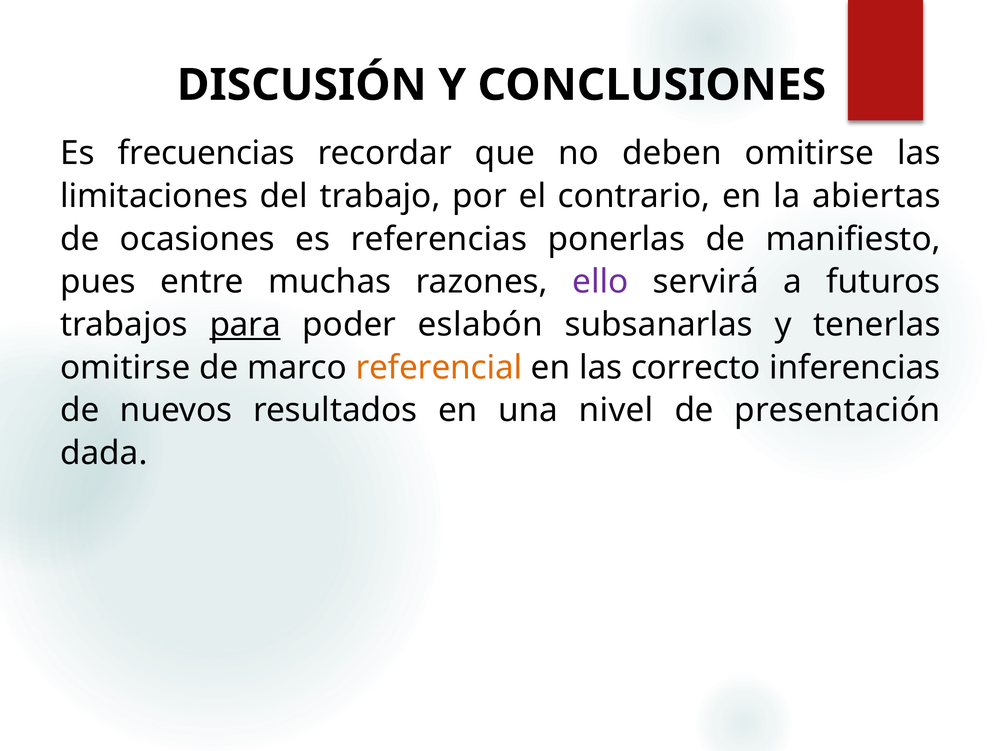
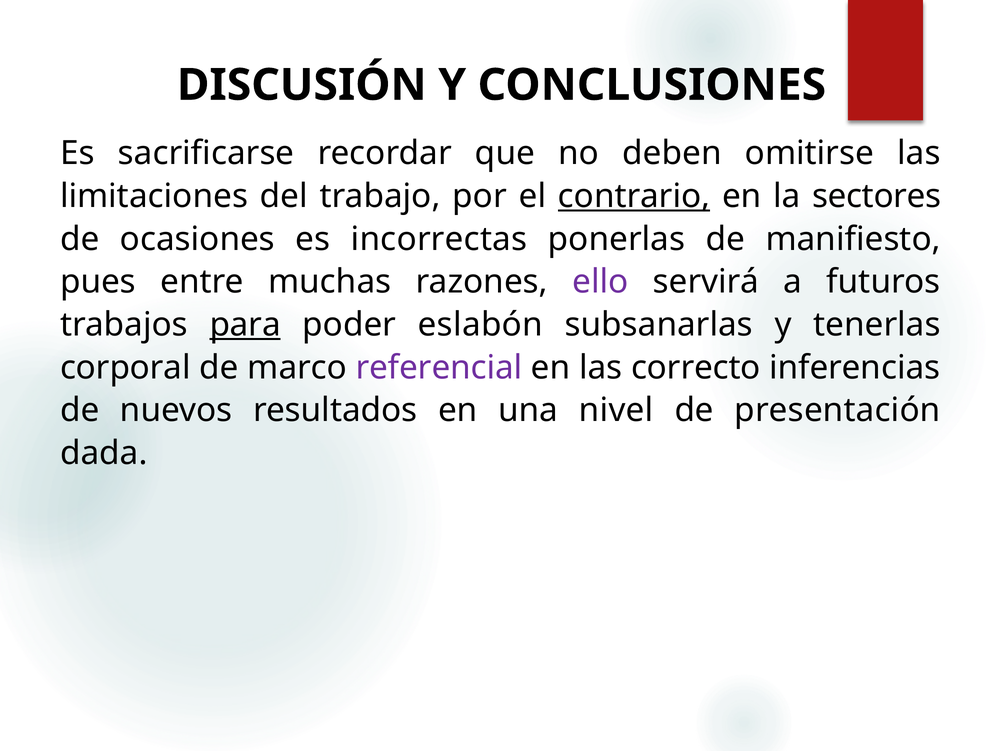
frecuencias: frecuencias -> sacrificarse (206, 153)
contrario underline: none -> present (634, 196)
abiertas: abiertas -> sectores (877, 196)
referencias: referencias -> incorrectas (439, 239)
omitirse: omitirse -> corporal (125, 367)
referencial colour: orange -> purple (439, 367)
